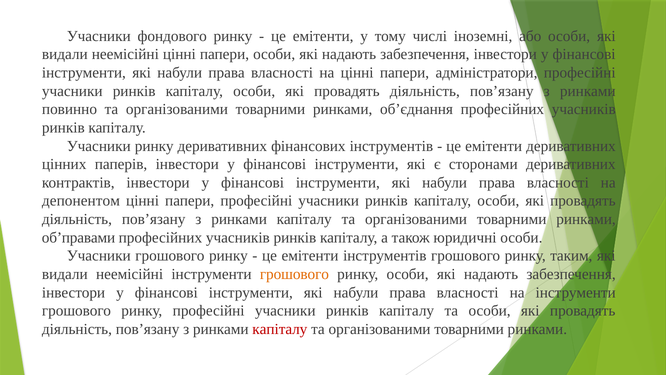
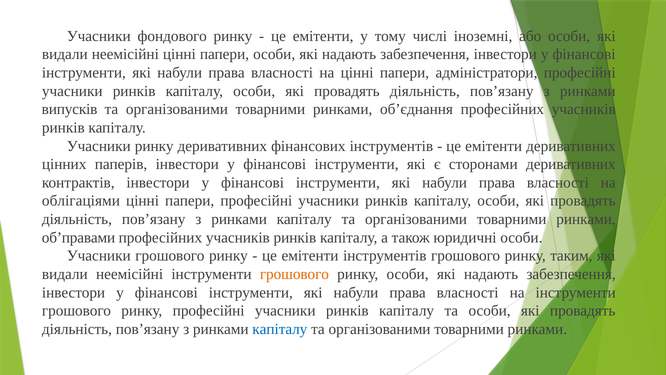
повинно: повинно -> випусків (70, 109)
депонентом: депонентом -> облігаціями (81, 201)
капіталу colour: red -> blue (280, 329)
